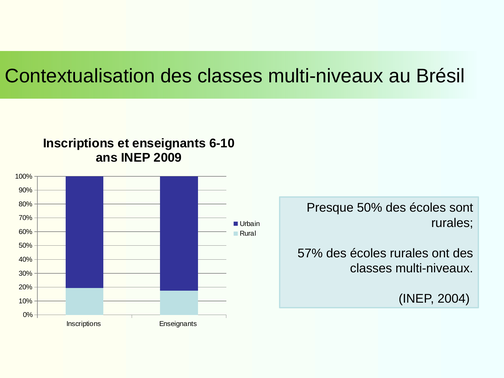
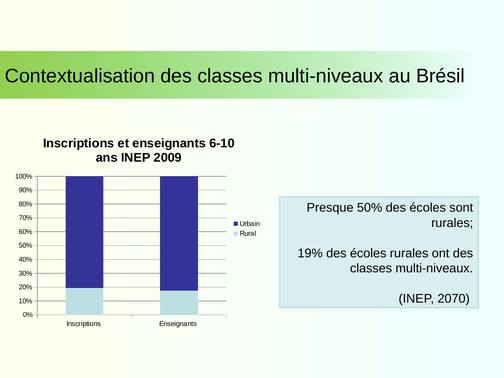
57%: 57% -> 19% (310, 253)
2004: 2004 -> 2070 (454, 299)
